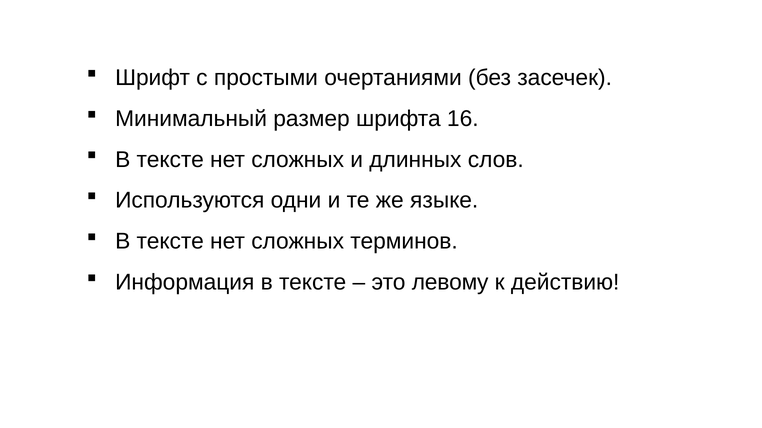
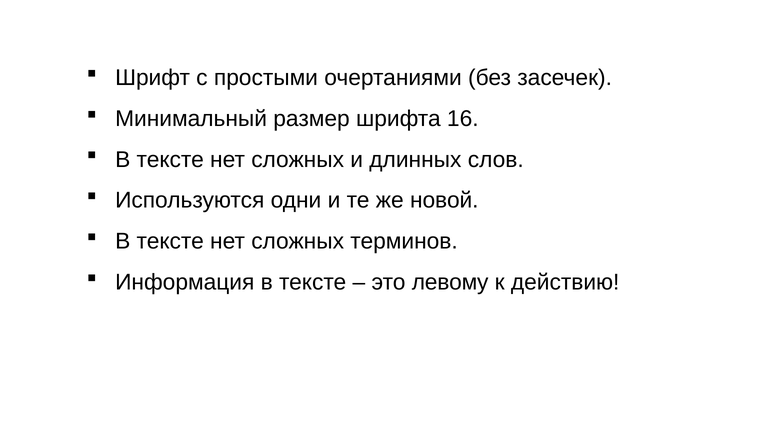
языке: языке -> новой (444, 201)
